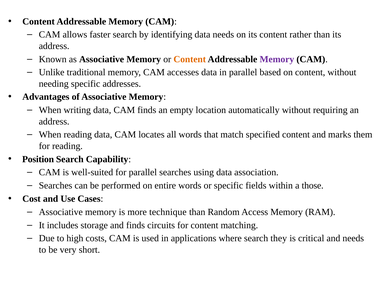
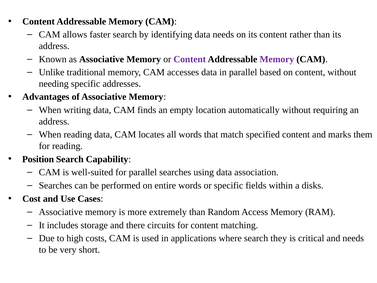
Content colour: orange -> purple (190, 59)
those: those -> disks (313, 185)
technique: technique -> extremely (168, 212)
and finds: finds -> there (136, 225)
